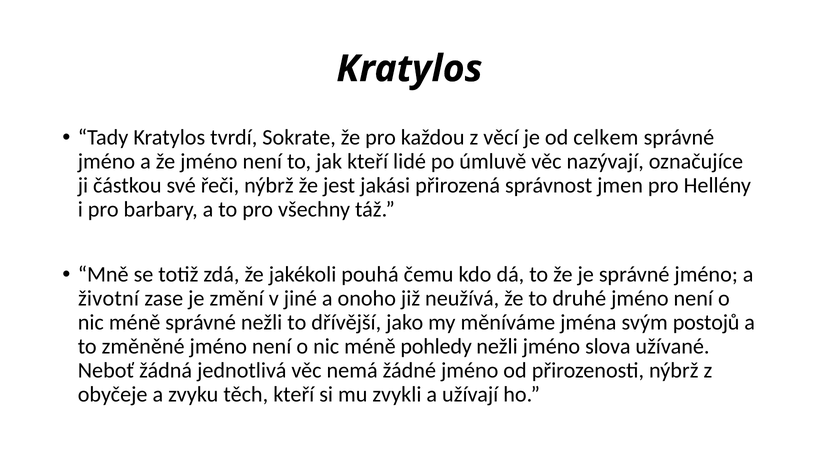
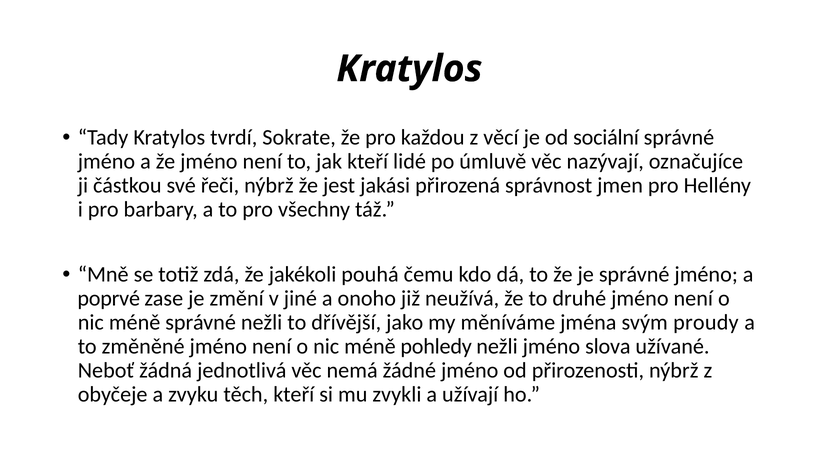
celkem: celkem -> sociální (606, 138)
životní: životní -> poprvé (109, 298)
postojů: postojů -> proudy (706, 322)
